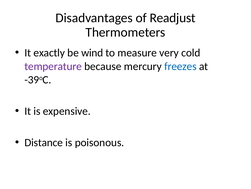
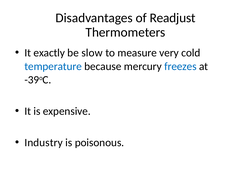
wind: wind -> slow (92, 53)
temperature colour: purple -> blue (53, 66)
Distance: Distance -> Industry (44, 142)
